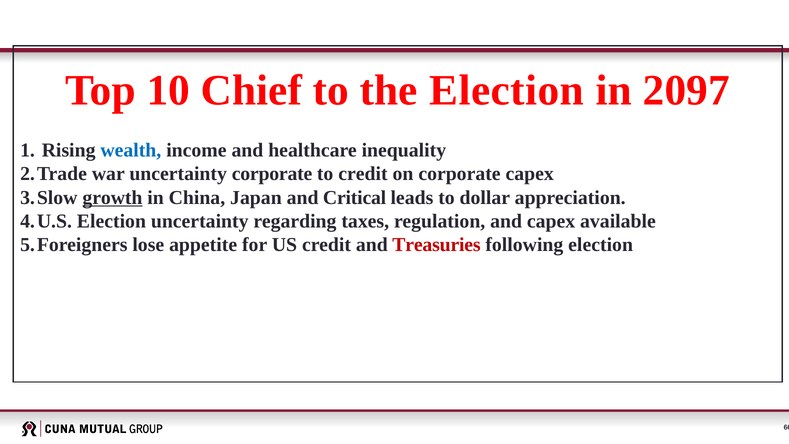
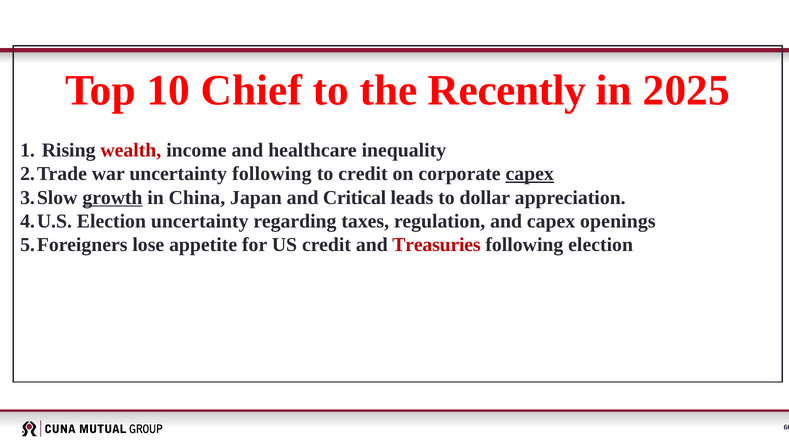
the Election: Election -> Recently (507, 90)
2097: 2097 -> 2025 (686, 90)
wealth colour: blue -> red (131, 150)
uncertainty corporate: corporate -> following (272, 174)
capex underline: none -> present (530, 174)
available: available -> openings (618, 221)
